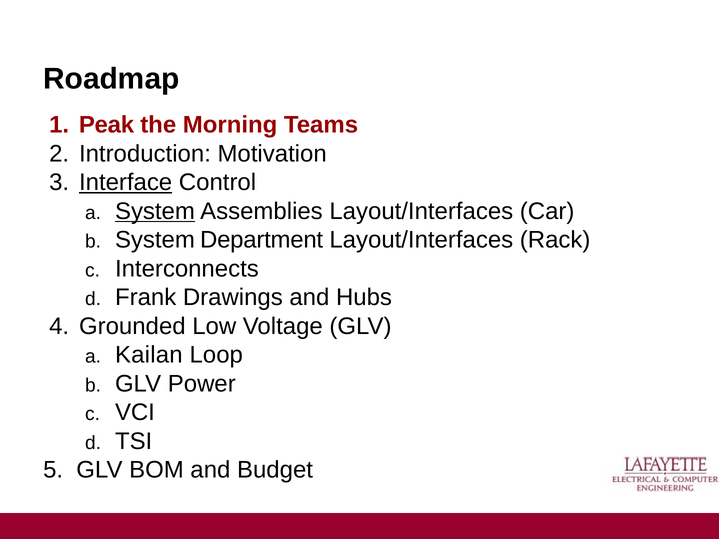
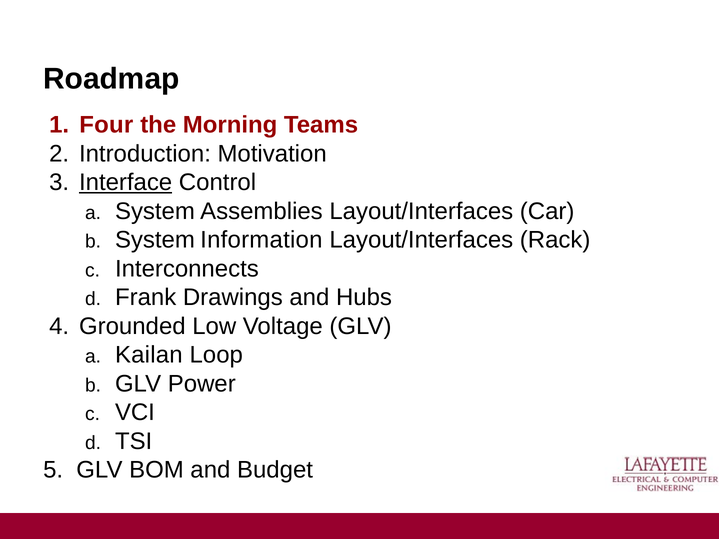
Peak: Peak -> Four (106, 125)
System underline: present -> none (155, 211)
Department: Department -> Information (261, 240)
